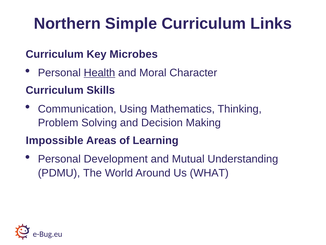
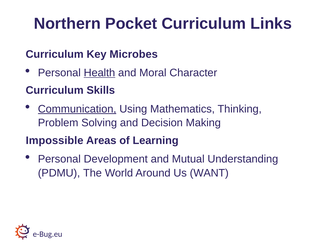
Simple: Simple -> Pocket (131, 24)
Communication underline: none -> present (77, 109)
WHAT: WHAT -> WANT (209, 173)
